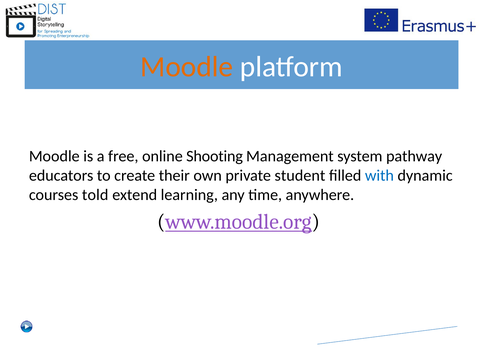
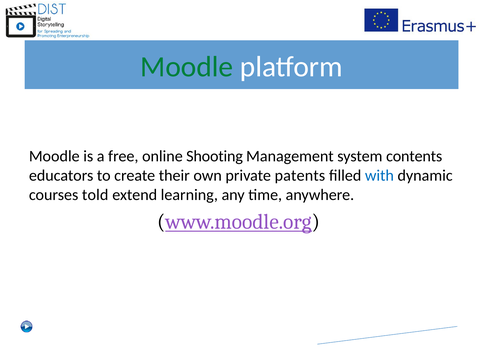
Moodle colour: orange -> green (187, 67)
pathway: pathway -> contents (414, 156)
student: student -> patents (300, 176)
